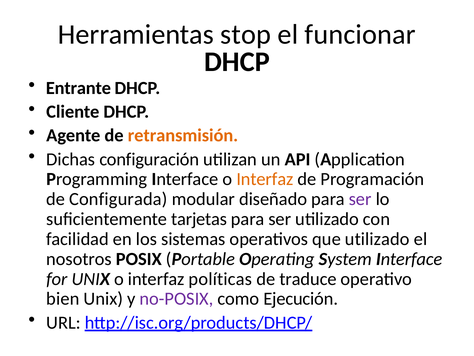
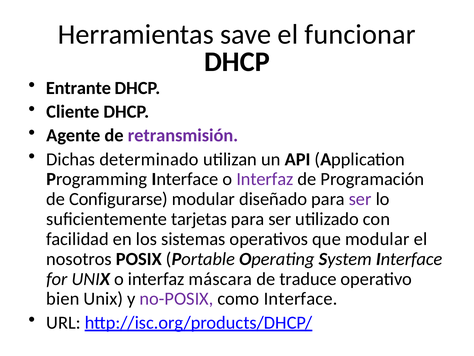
stop: stop -> save (246, 35)
retransmisión colour: orange -> purple (183, 135)
configuración: configuración -> determinado (149, 159)
Interfaz colour: orange -> purple (265, 179)
Configurada: Configurada -> Configurarse (118, 199)
que utilizado: utilizado -> modular (377, 239)
políticas: políticas -> máscara (220, 279)
como Ejecución: Ejecución -> Interface (301, 298)
